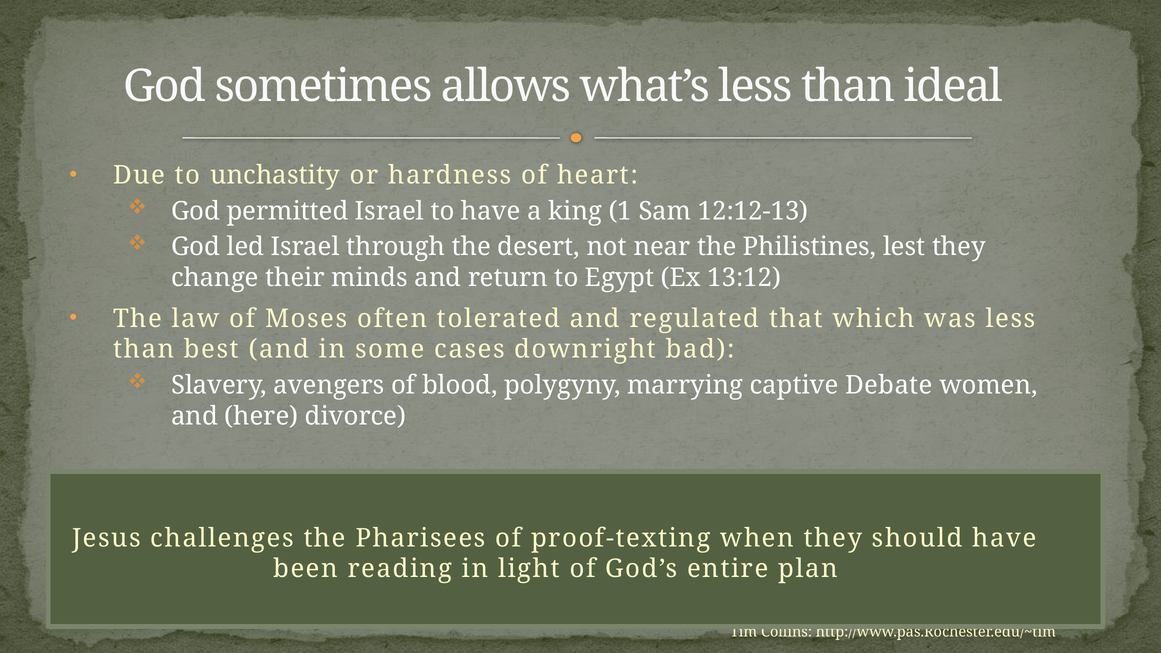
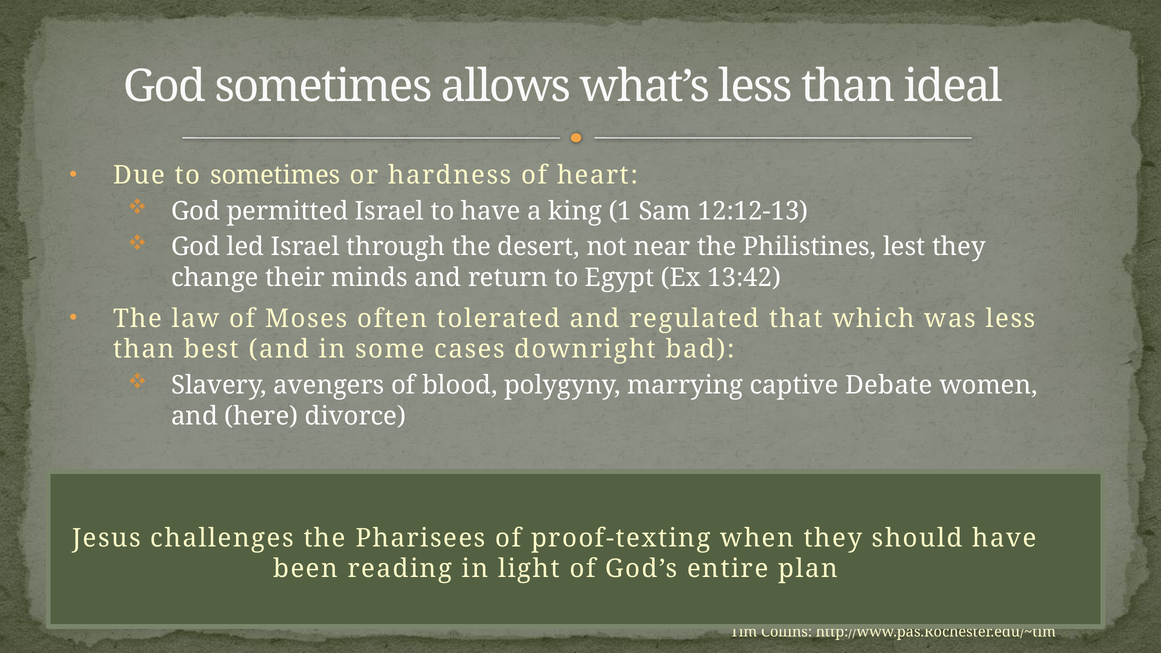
to unchastity: unchastity -> sometimes (275, 175)
13:12: 13:12 -> 13:42 (744, 278)
